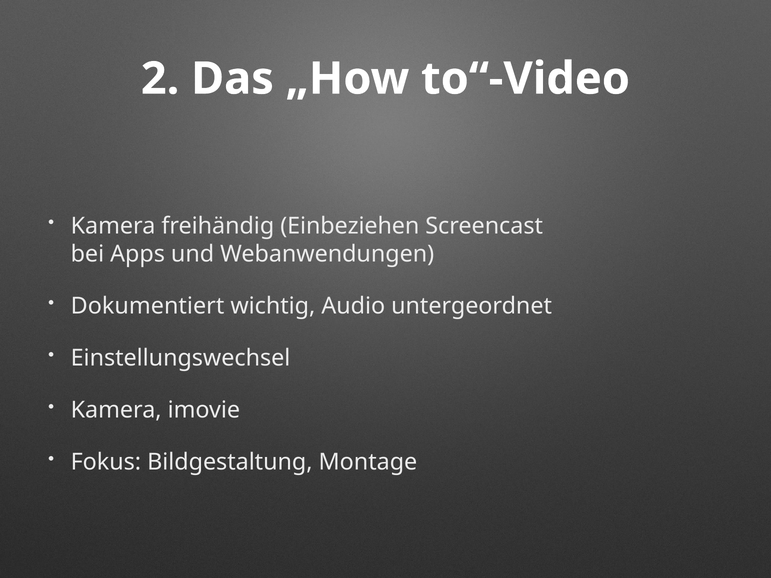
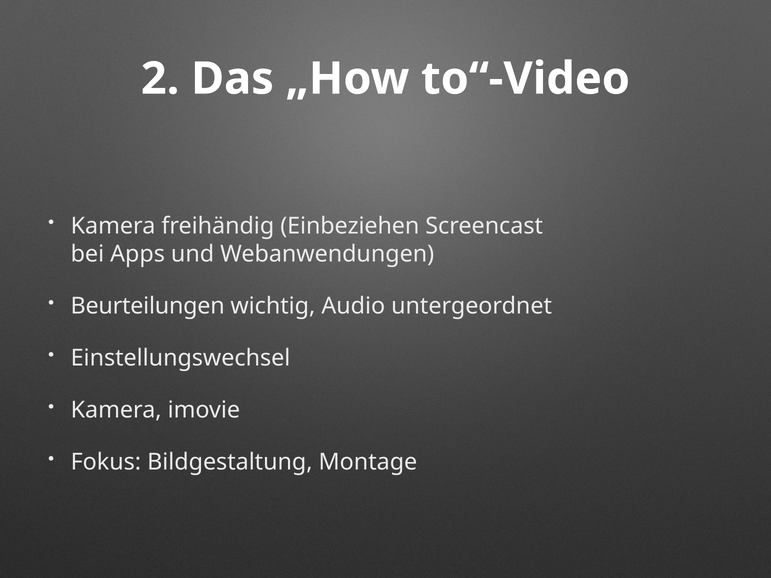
Dokumentiert: Dokumentiert -> Beurteilungen (148, 306)
